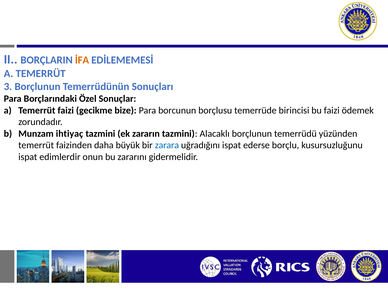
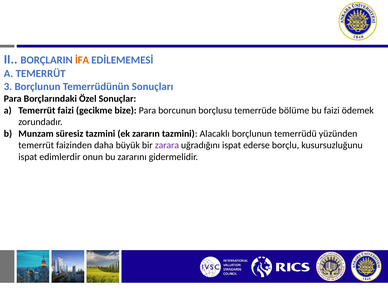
birincisi: birincisi -> bölüme (294, 110)
ihtiyaç: ihtiyaç -> süresiz (70, 134)
zarara colour: blue -> purple (167, 145)
